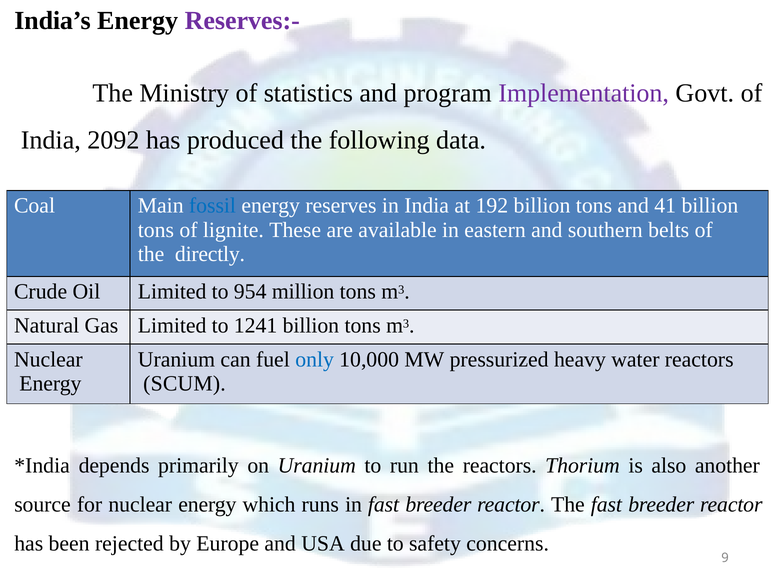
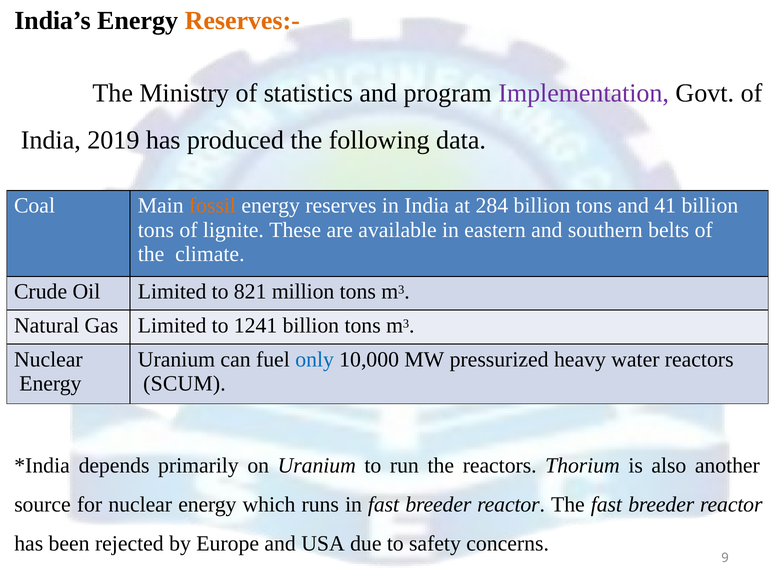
Reserves:- colour: purple -> orange (242, 20)
2092: 2092 -> 2019 (113, 140)
fossil colour: blue -> orange (212, 206)
192: 192 -> 284 (492, 206)
directly: directly -> climate (210, 254)
954: 954 -> 821 (250, 292)
